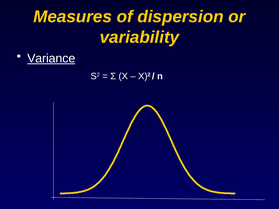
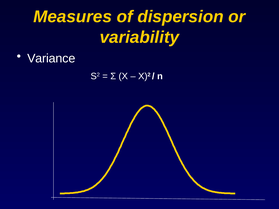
Variance underline: present -> none (51, 59)
